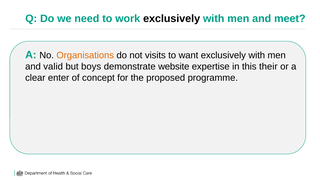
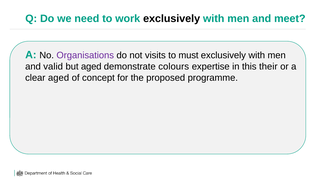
Organisations colour: orange -> purple (85, 55)
want: want -> must (189, 55)
but boys: boys -> aged (91, 67)
website: website -> colours (174, 67)
clear enter: enter -> aged (59, 78)
